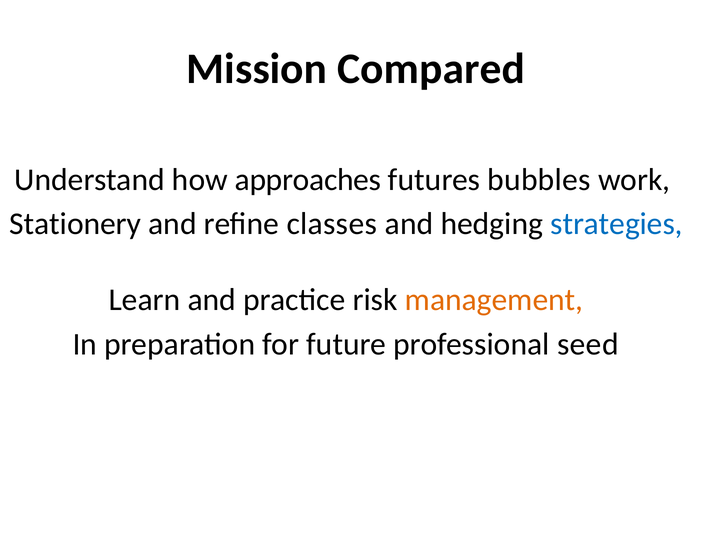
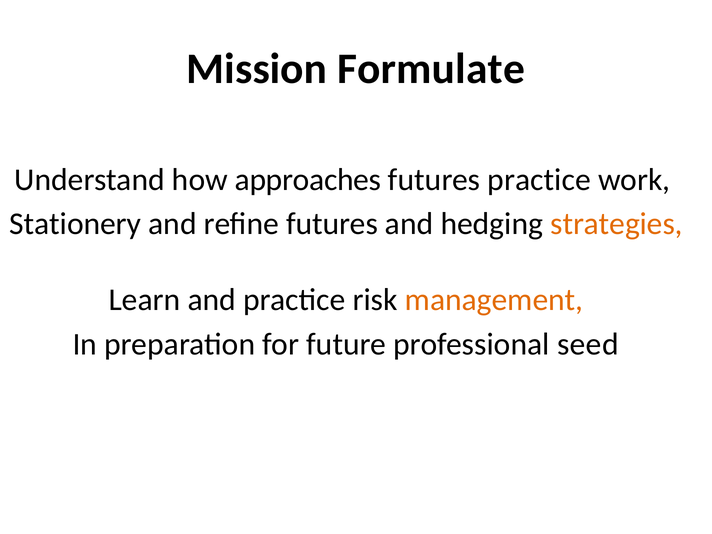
Compared: Compared -> Formulate (431, 69)
futures bubbles: bubbles -> practice (539, 180)
refine classes: classes -> futures (332, 224)
strategies colour: blue -> orange (616, 224)
